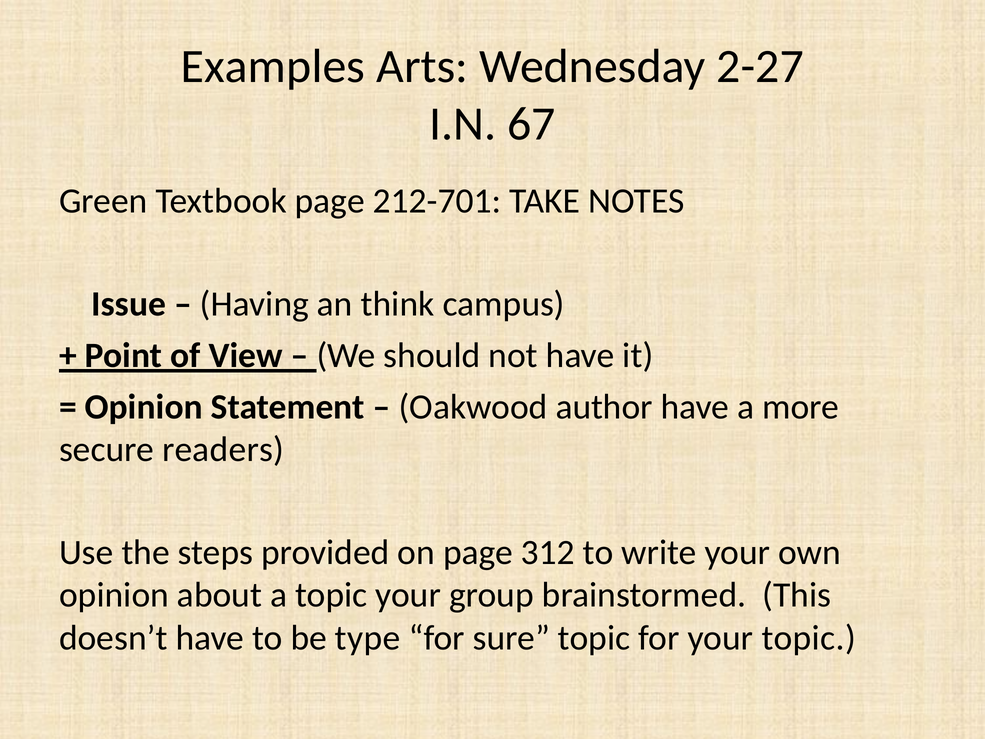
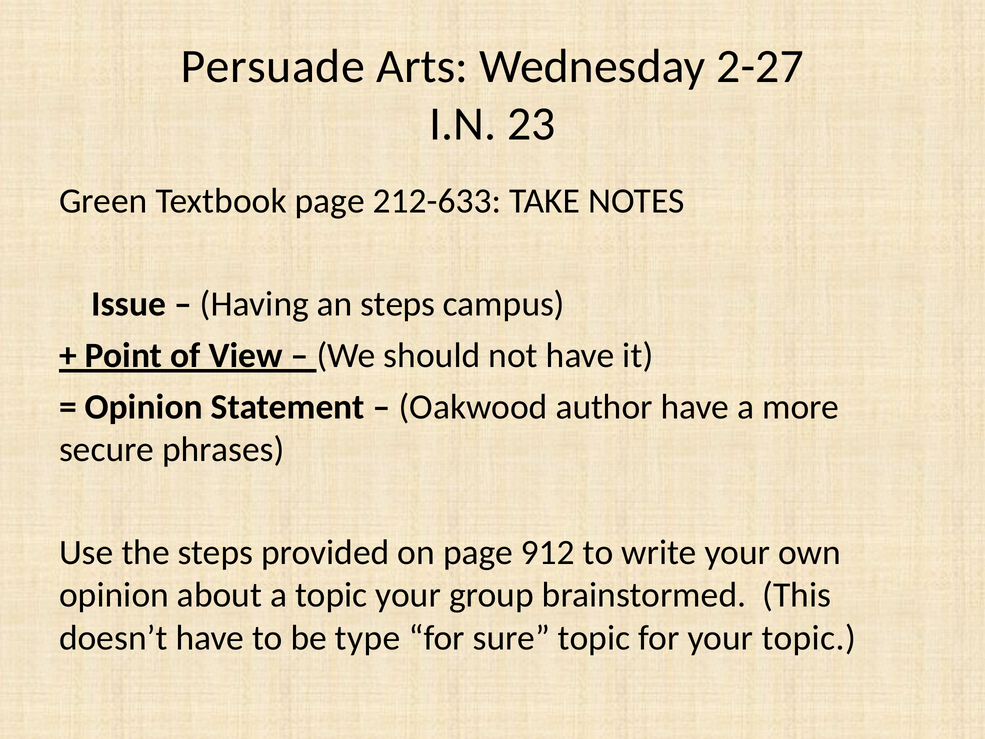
Examples: Examples -> Persuade (273, 67)
67: 67 -> 23 (531, 124)
212-701: 212-701 -> 212-633 (437, 201)
an think: think -> steps (398, 304)
readers: readers -> phrases (223, 449)
312: 312 -> 912 (548, 552)
